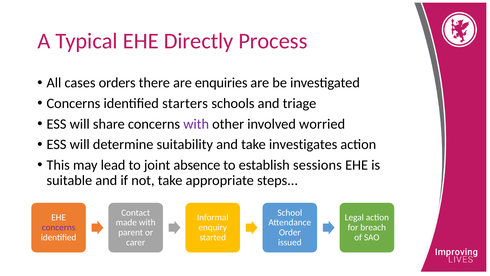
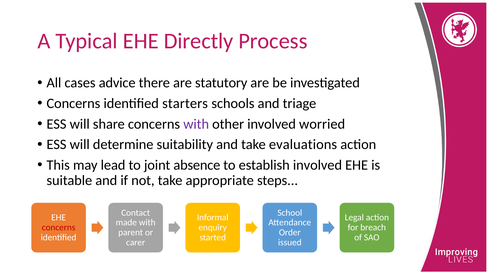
orders: orders -> advice (117, 83)
enquiries: enquiries -> statutory (221, 83)
investigates: investigates -> evaluations (303, 144)
establish sessions: sessions -> involved (317, 165)
concerns colour: purple -> red (59, 227)
